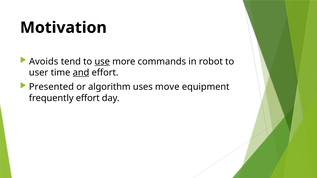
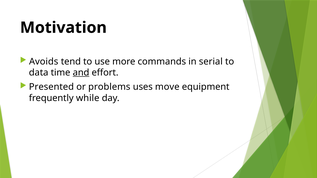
use underline: present -> none (102, 62)
robot: robot -> serial (211, 62)
user: user -> data (39, 73)
algorithm: algorithm -> problems (109, 87)
frequently effort: effort -> while (88, 98)
